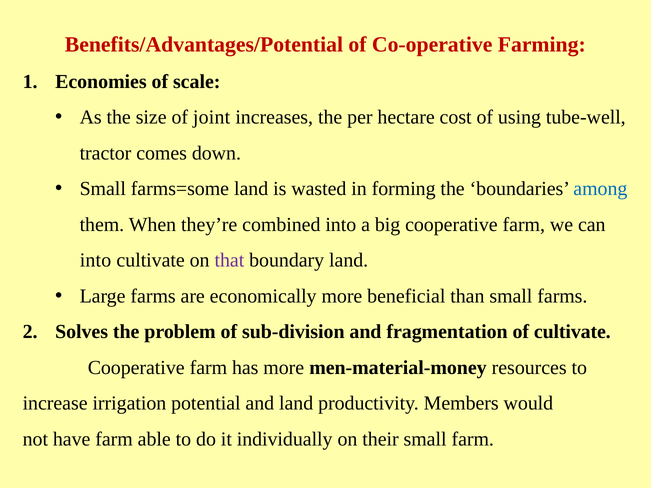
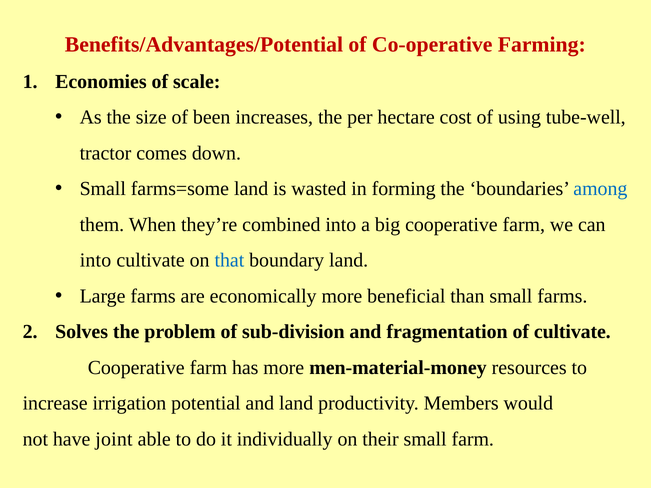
joint: joint -> been (212, 117)
that colour: purple -> blue (229, 260)
have farm: farm -> joint (114, 439)
